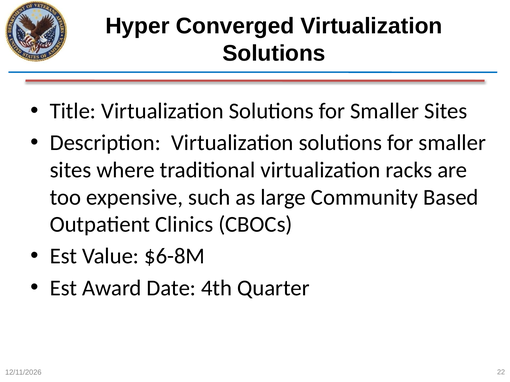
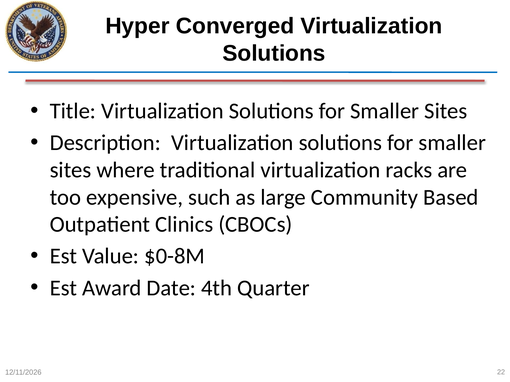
$6-8M: $6-8M -> $0-8M (175, 256)
